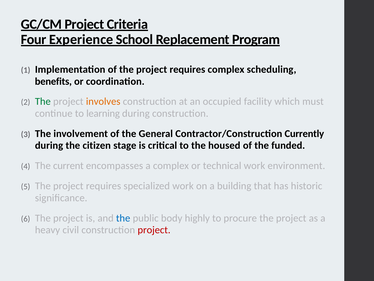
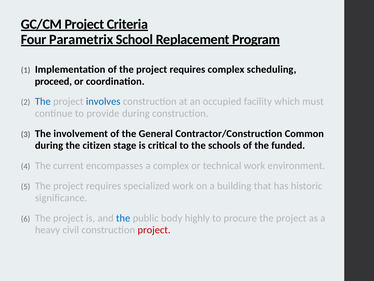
Experience: Experience -> Parametrix (81, 39)
benefits: benefits -> proceed (53, 81)
The colour: green -> blue (43, 101)
involves colour: orange -> blue (103, 101)
learning: learning -> provide (103, 113)
Currently: Currently -> Common (304, 133)
housed: housed -> schools (224, 145)
